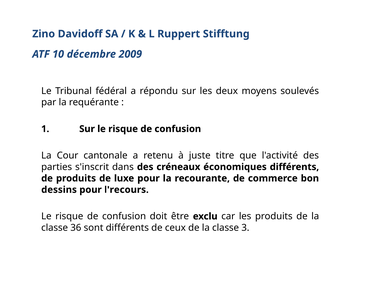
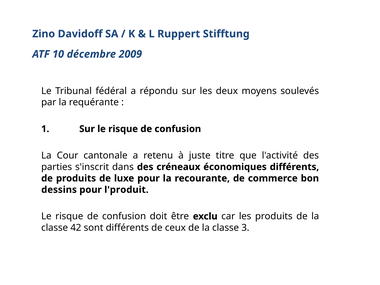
l'recours: l'recours -> l'produit (126, 190)
36: 36 -> 42 (76, 228)
